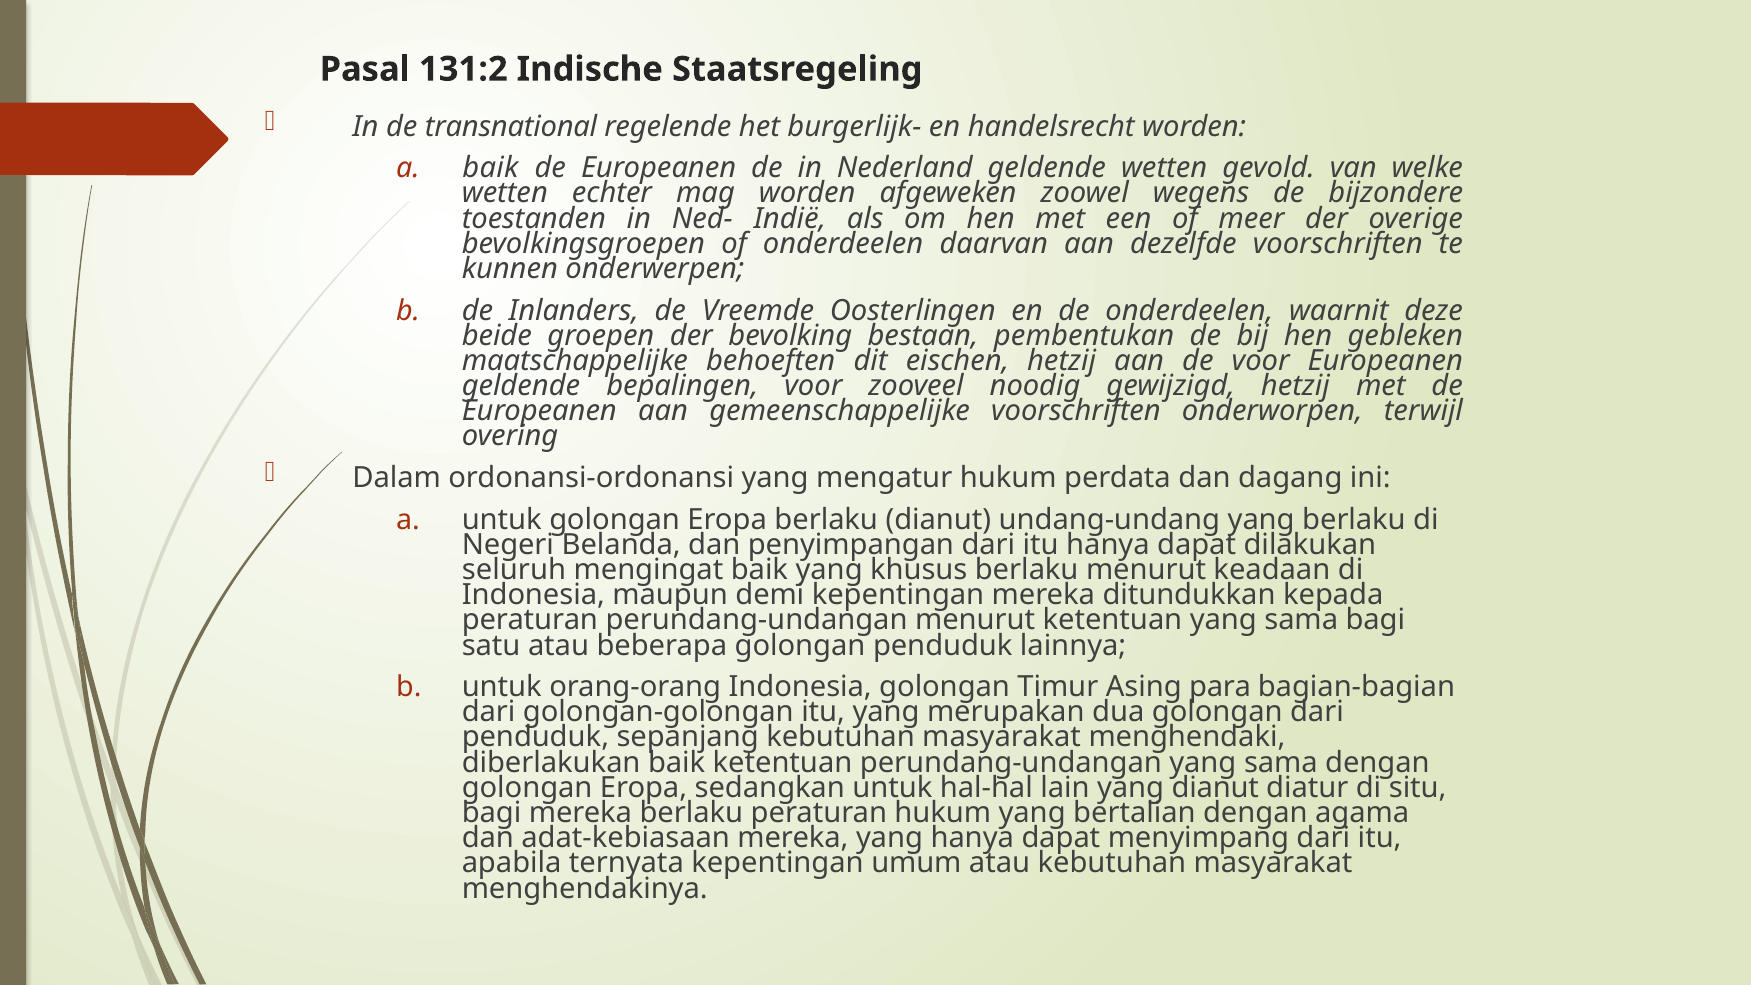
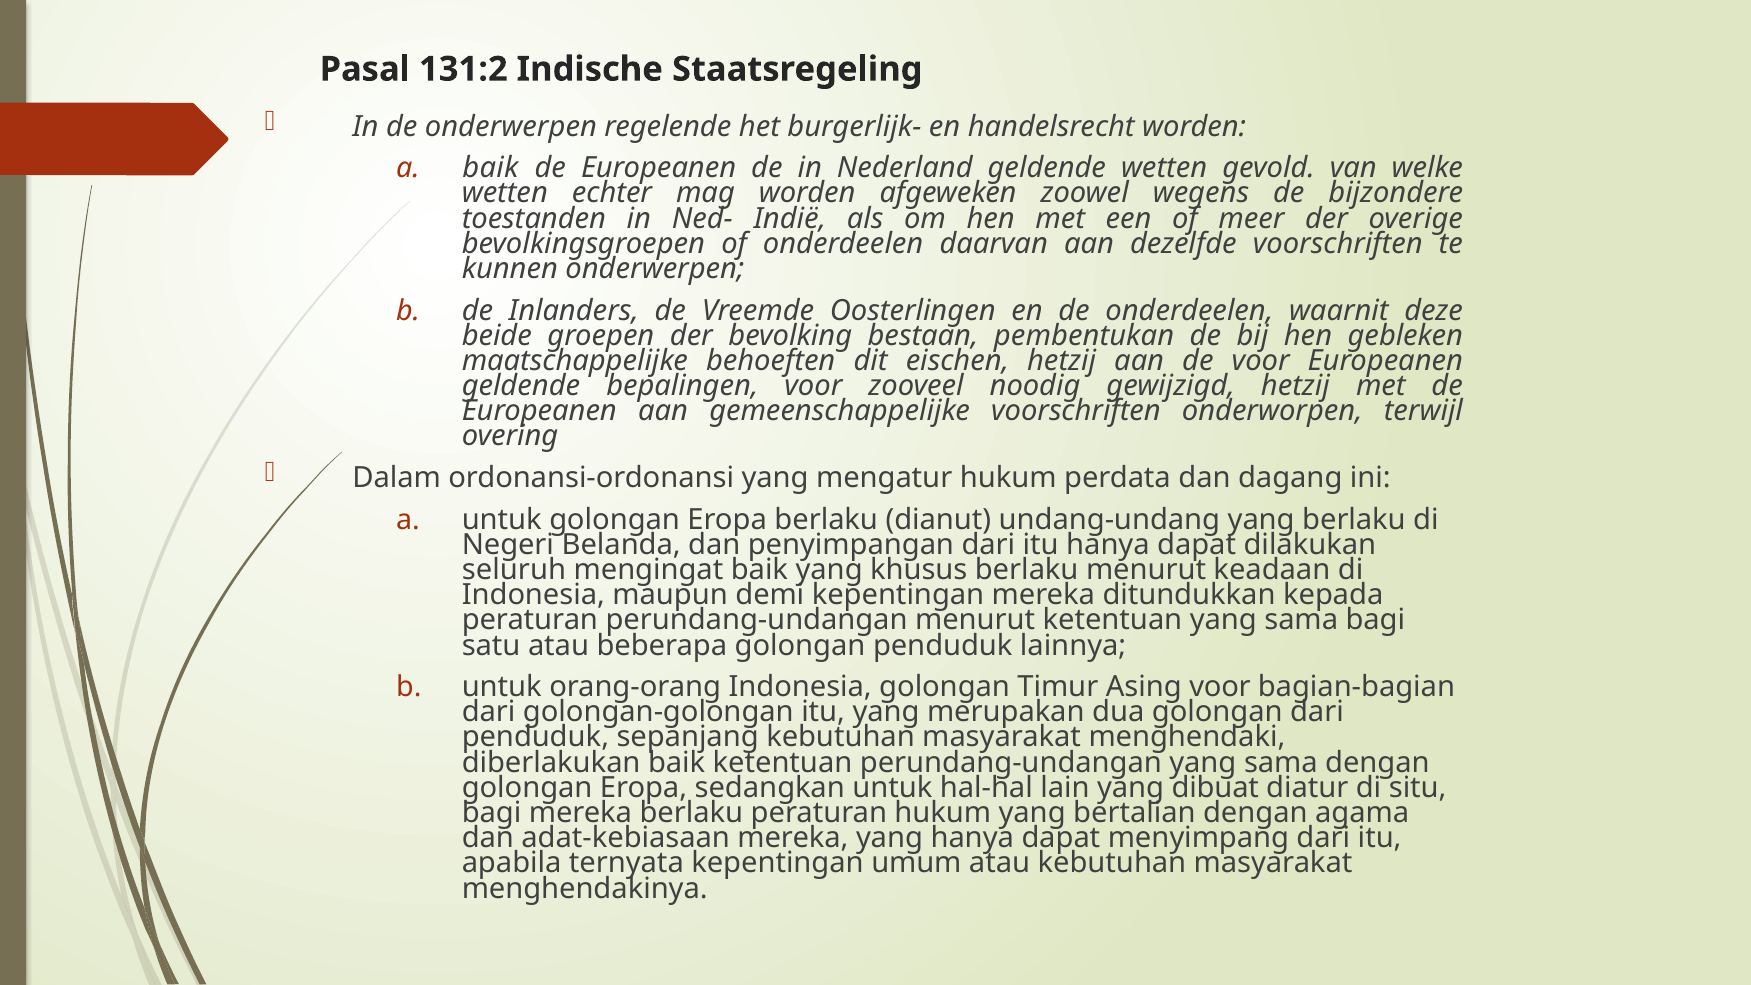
de transnational: transnational -> onderwerpen (511, 127)
Asing para: para -> voor (1220, 687)
yang dianut: dianut -> dibuat (1215, 788)
